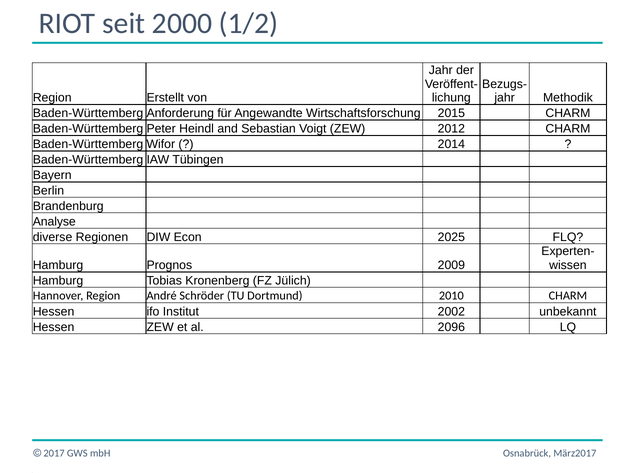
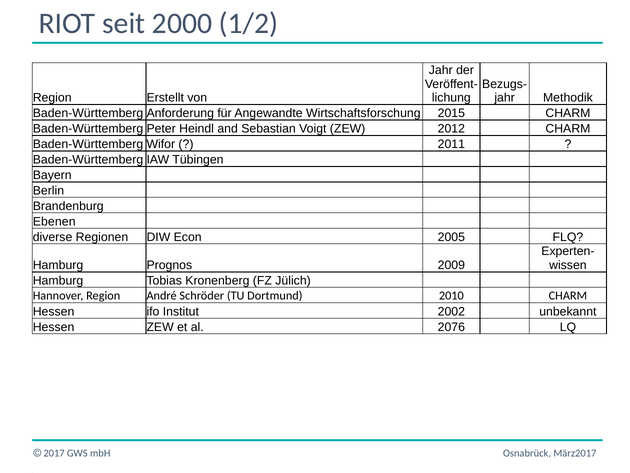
2014: 2014 -> 2011 (451, 144)
Analyse: Analyse -> Ebenen (54, 221)
2025: 2025 -> 2005 (451, 237)
2096: 2096 -> 2076 (451, 327)
